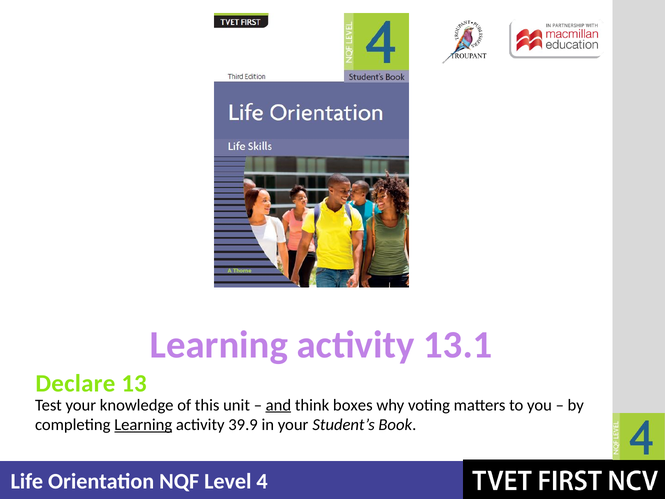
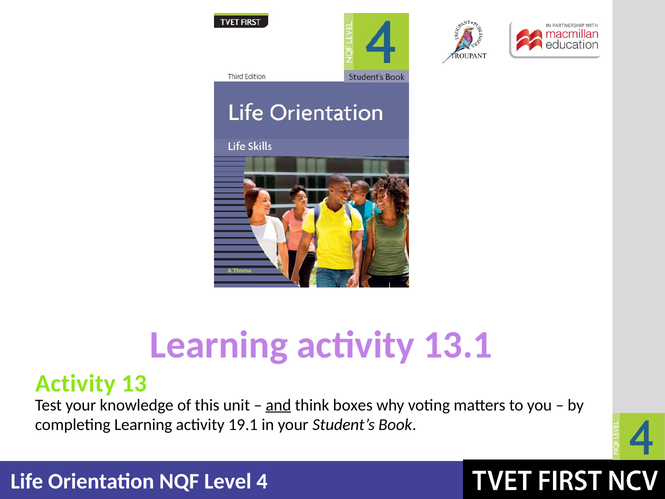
Declare: Declare -> Activity (75, 383)
Learning underline: present -> none (143, 425)
39.9: 39.9 -> 19.1 (243, 425)
